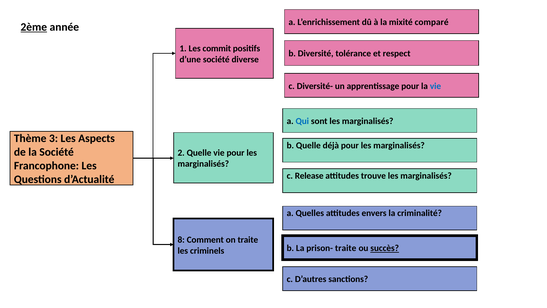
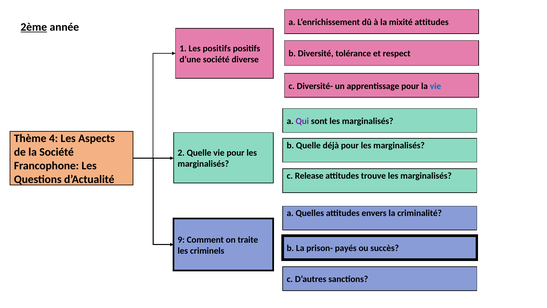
mixité comparé: comparé -> attitudes (432, 22)
Les commit: commit -> positifs (217, 48)
Qui colour: blue -> purple (302, 121)
3: 3 -> 4 (54, 138)
8: 8 -> 9 (181, 239)
prison- traite: traite -> payés (346, 248)
succès underline: present -> none (385, 248)
